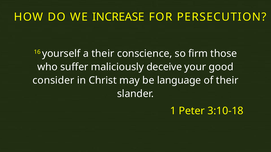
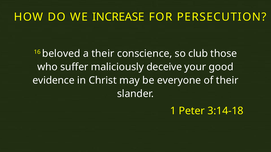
yourself: yourself -> beloved (61, 54)
firm: firm -> club (198, 54)
consider: consider -> evidence (54, 81)
language: language -> everyone (179, 81)
3:10-18: 3:10-18 -> 3:14-18 (226, 111)
